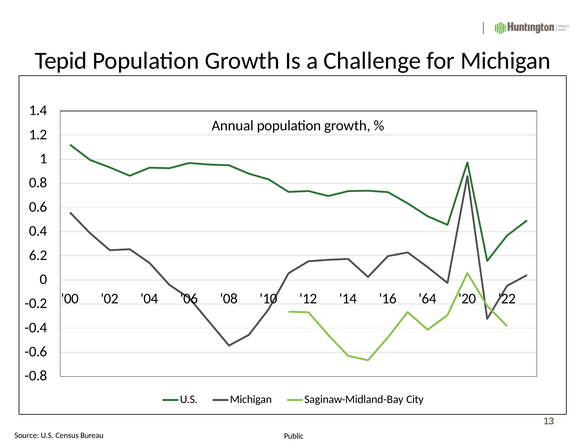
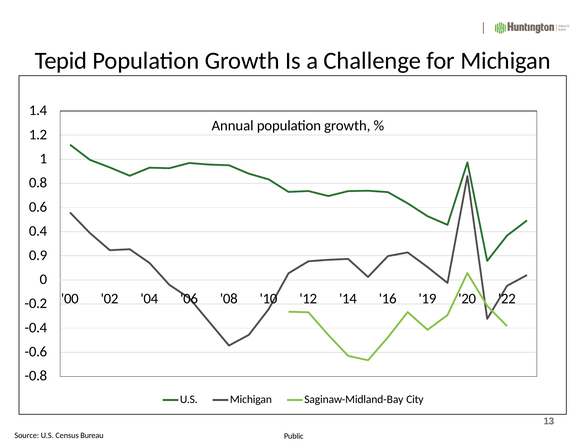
6.2: 6.2 -> 0.9 (38, 255)
64: 64 -> 19 (427, 299)
